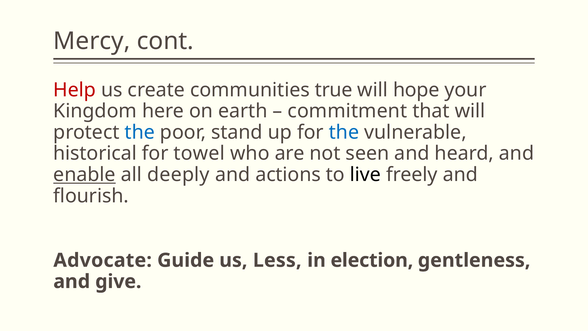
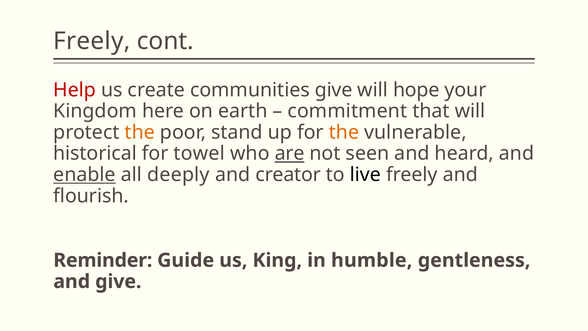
Mercy: Mercy -> Freely (92, 41)
communities true: true -> give (334, 90)
the colour: blue -> orange (140, 132)
the colour: blue -> orange (344, 132)
are underline: none -> present (290, 153)
actions: actions -> creator (288, 175)
Advocate: Advocate -> Reminder (103, 260)
Less: Less -> King (277, 260)
election: election -> humble (372, 260)
